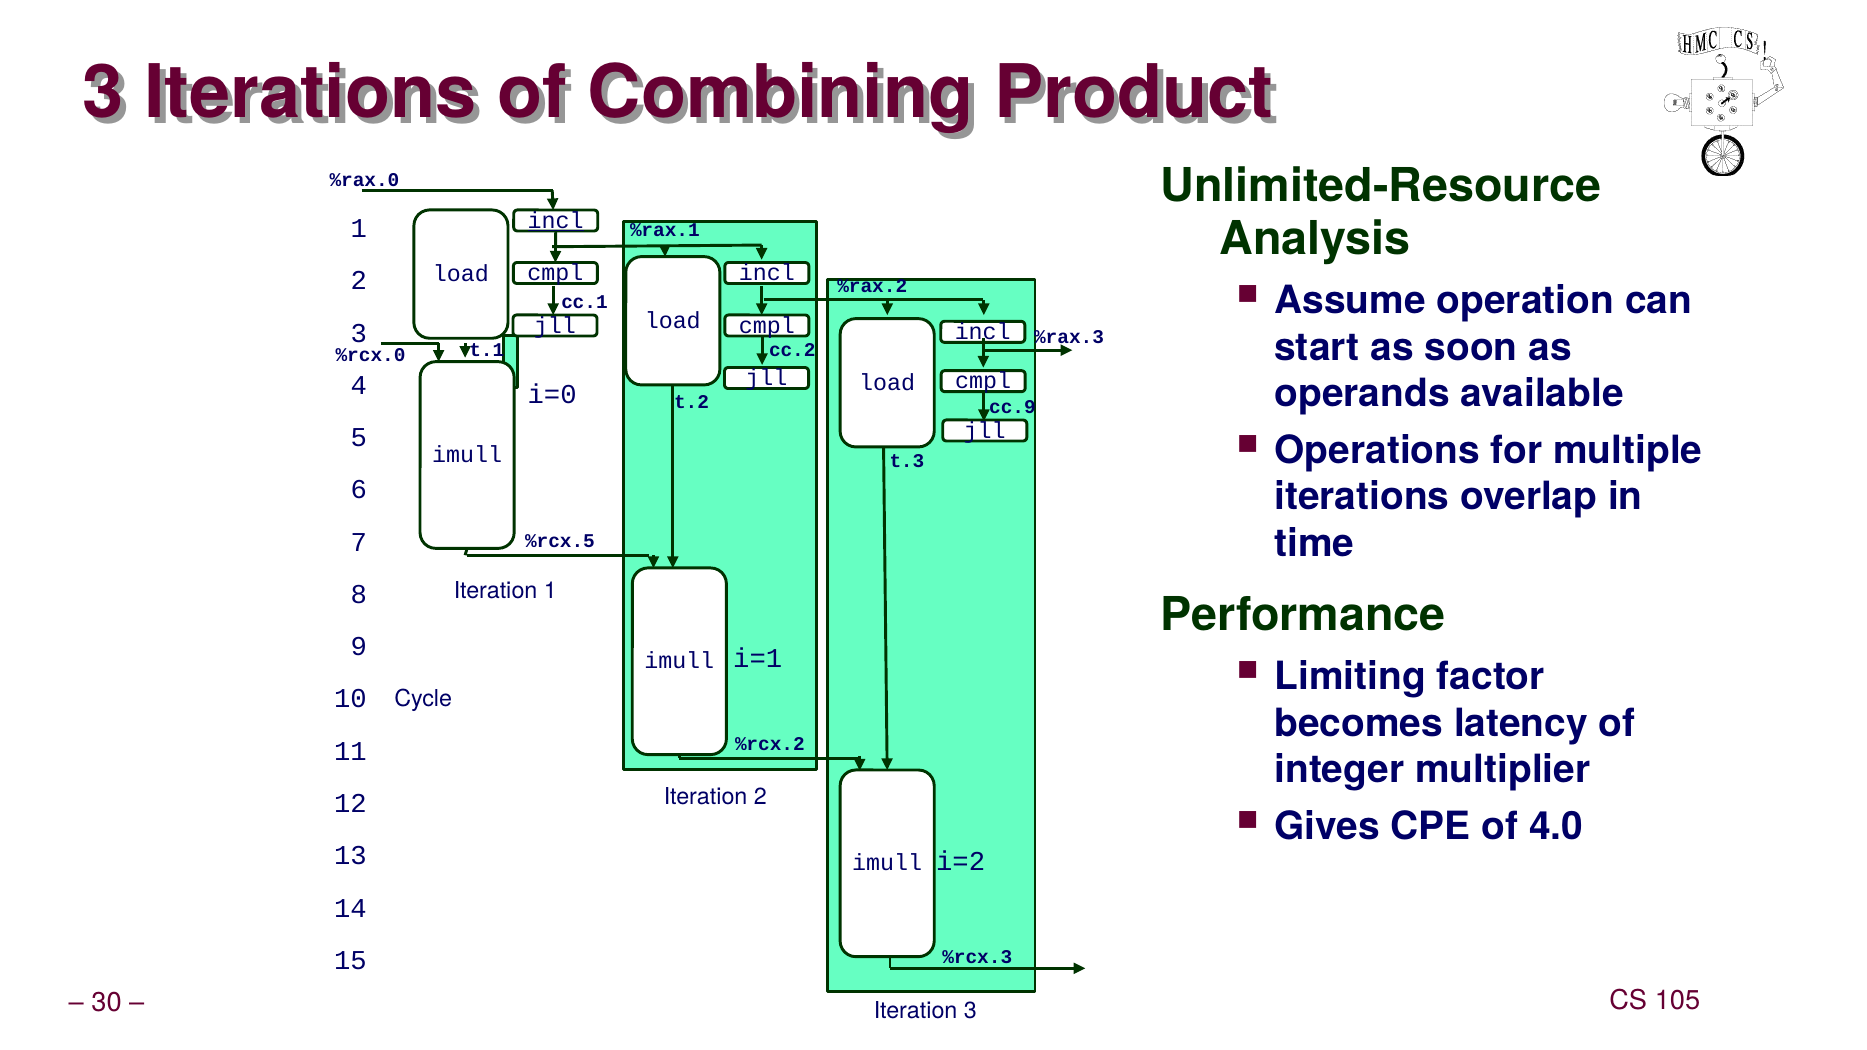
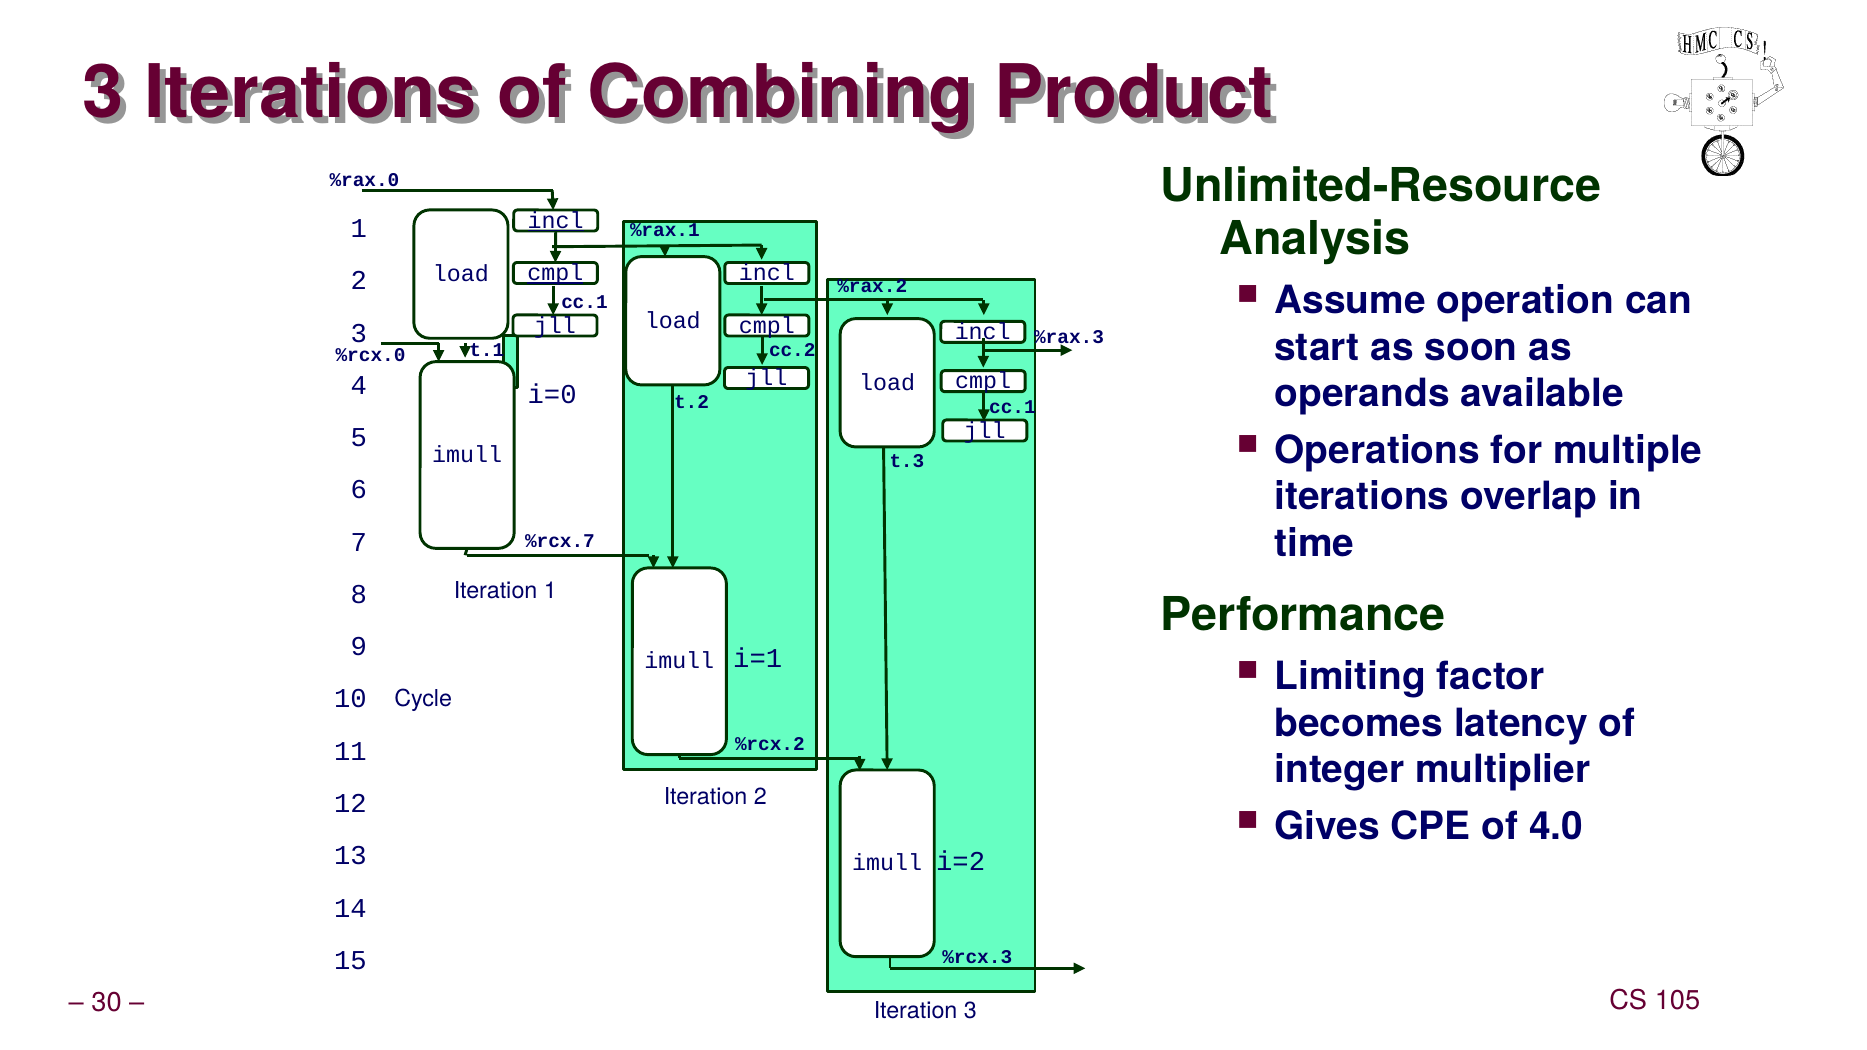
cmpl underline: none -> present (555, 273)
cc.9: cc.9 -> cc.1 (1012, 407)
%rcx.5: %rcx.5 -> %rcx.7 (560, 541)
